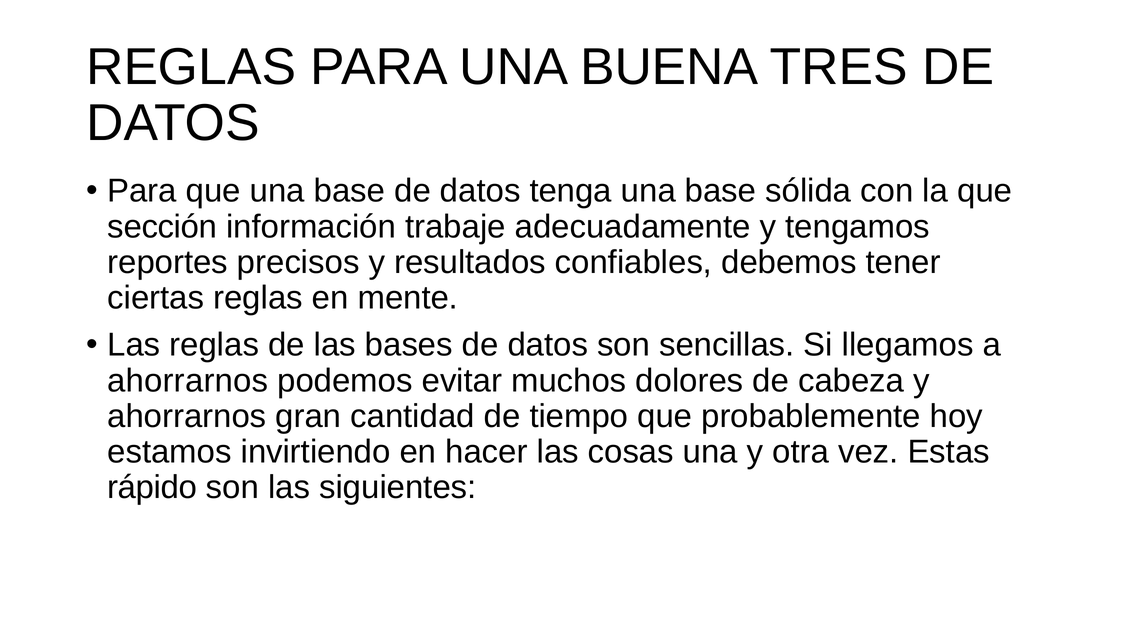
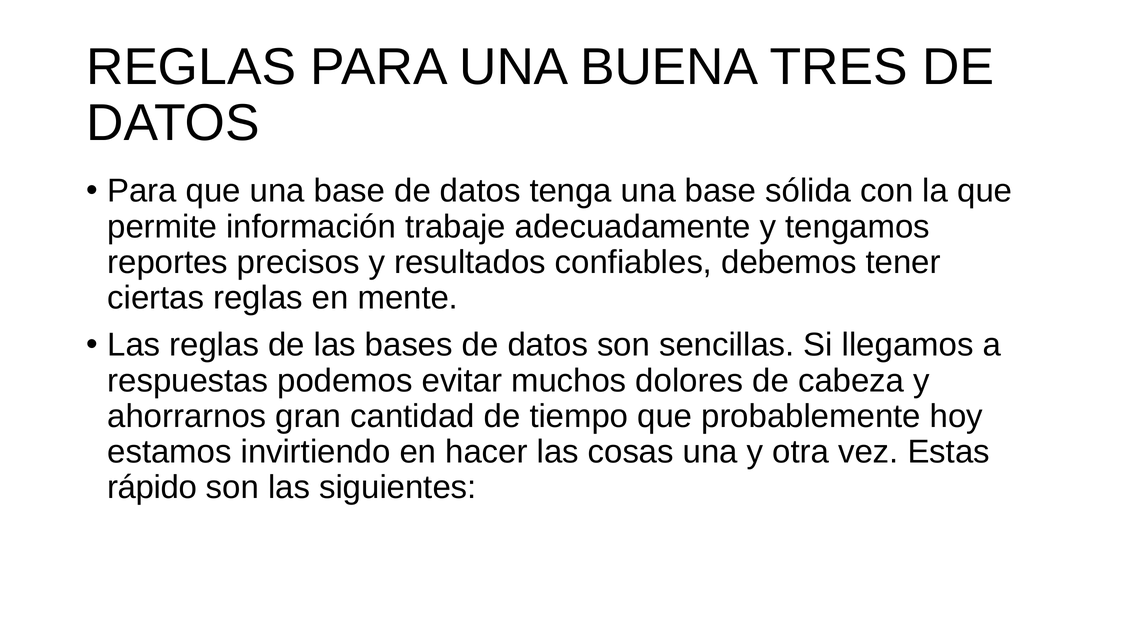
sección: sección -> permite (162, 227)
ahorrarnos: ahorrarnos -> respuestas (188, 380)
